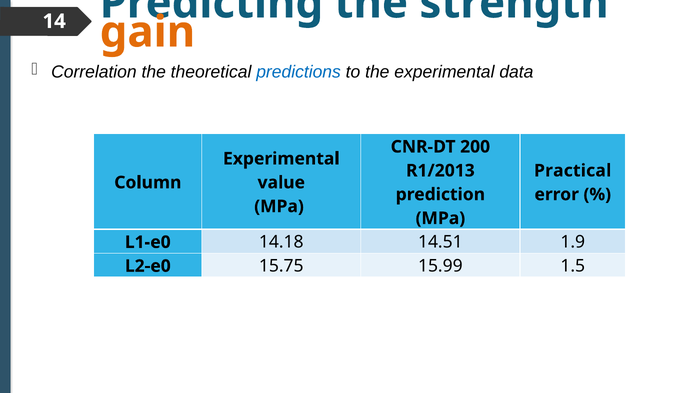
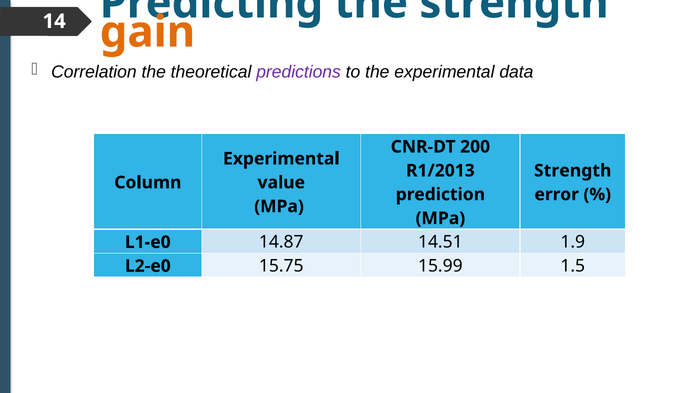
predictions colour: blue -> purple (299, 72)
Practical: Practical -> Strength (573, 171)
14.18: 14.18 -> 14.87 (281, 243)
